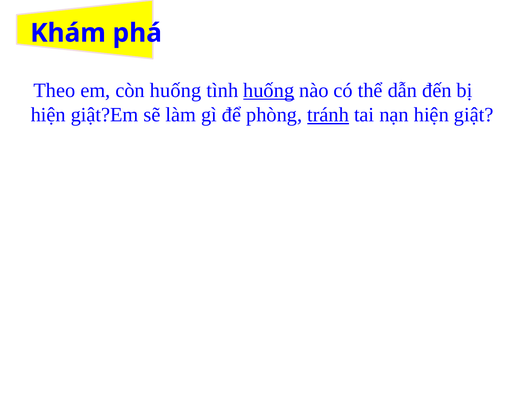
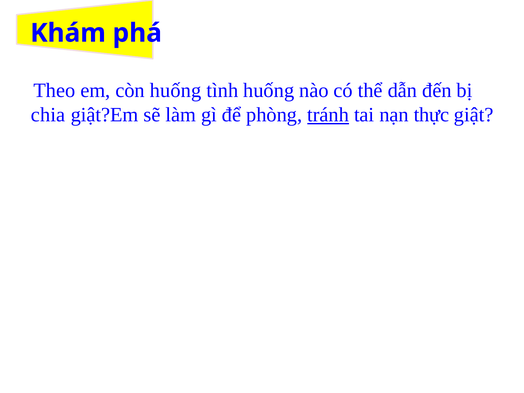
huống underline: present -> none (269, 90)
hiện: hiện -> chia (48, 115)
nạn hiện: hiện -> thực (431, 115)
